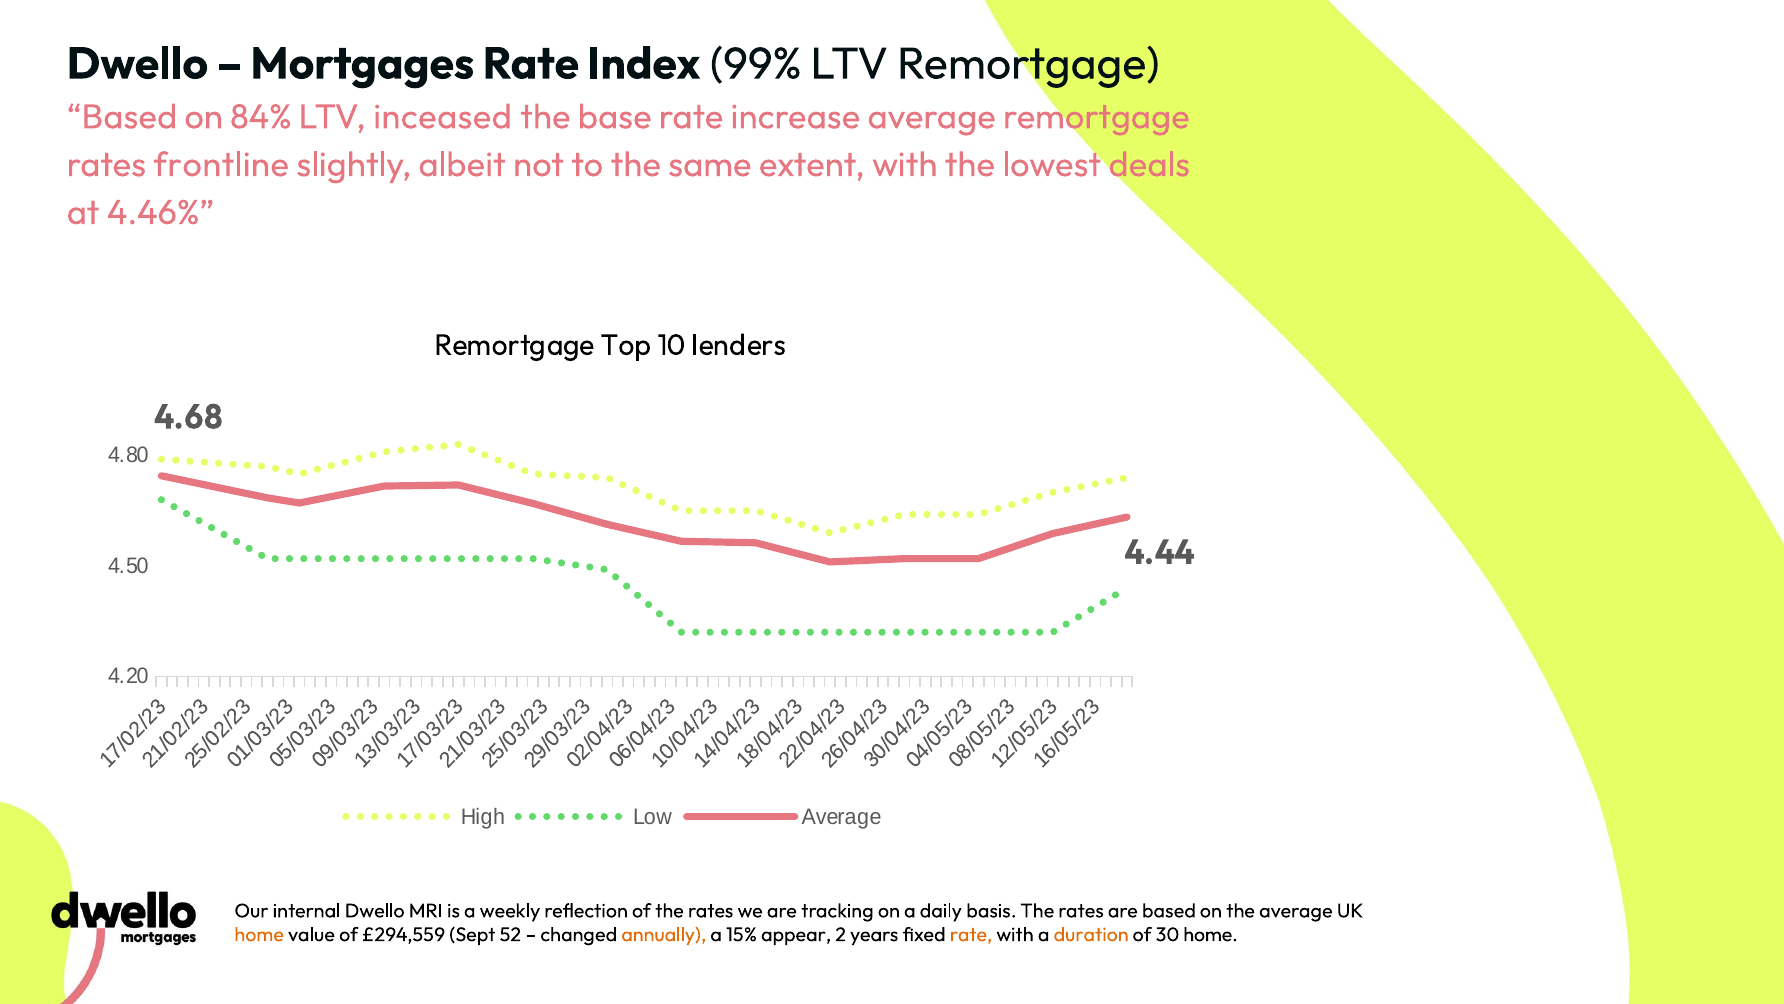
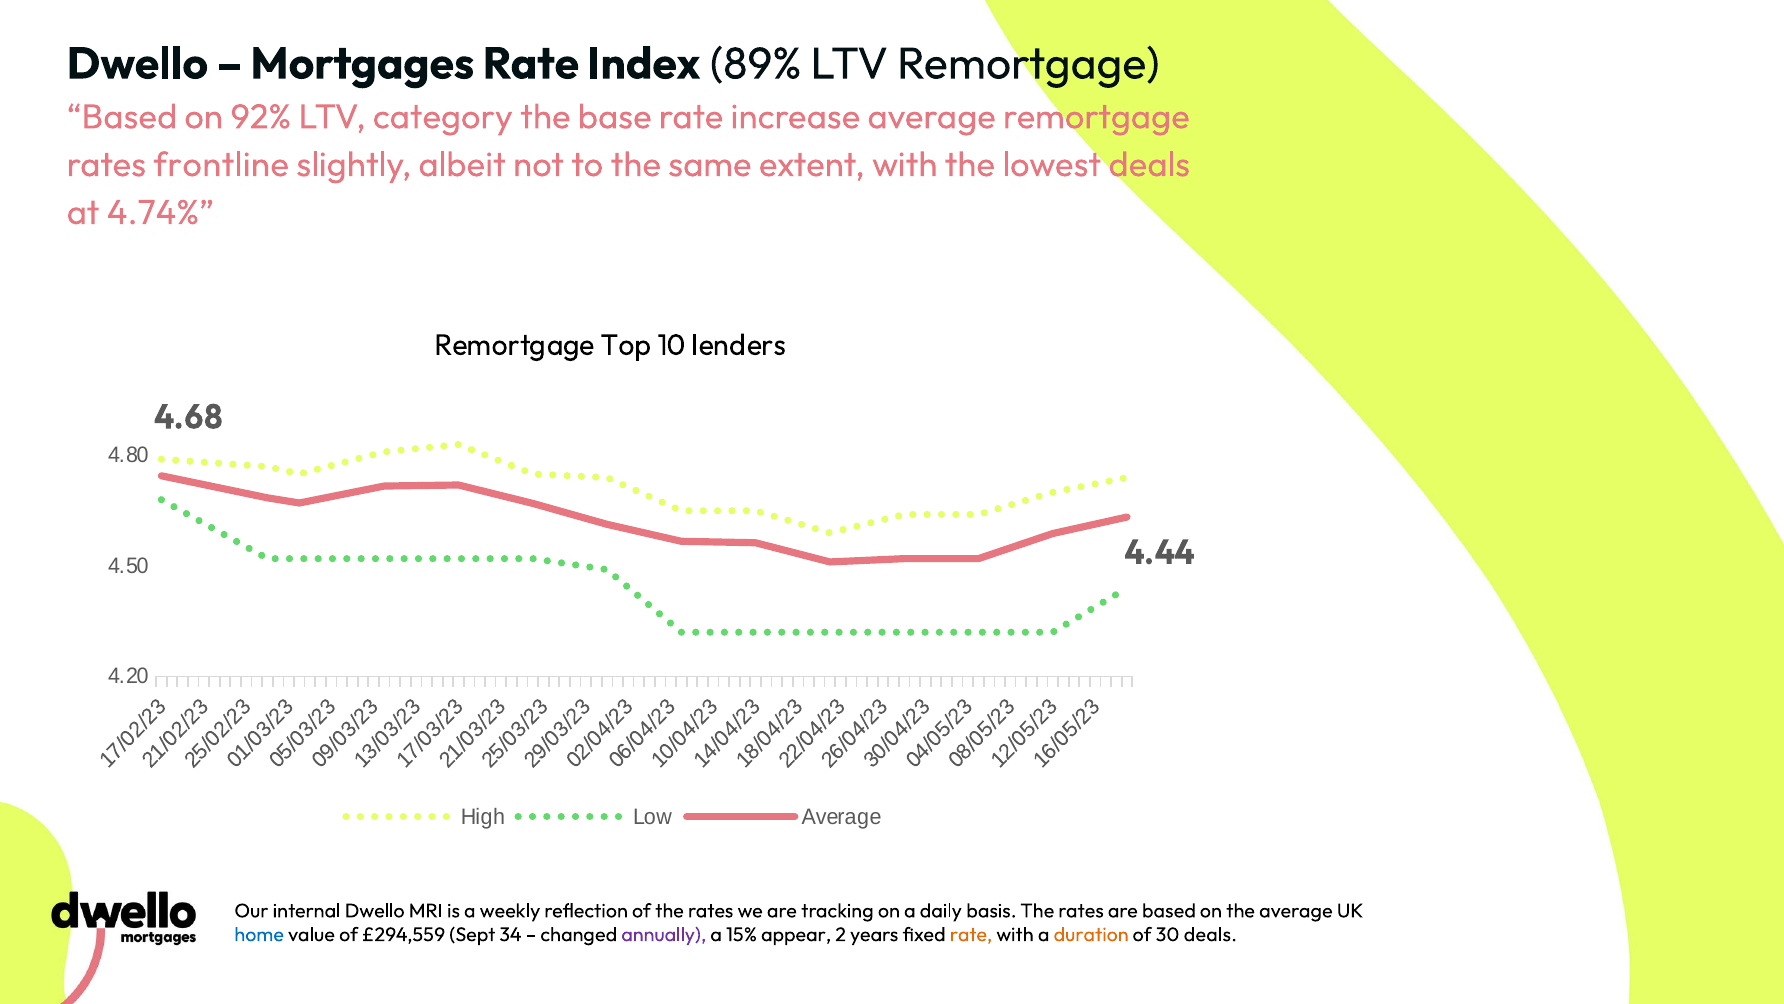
99%: 99% -> 89% (756, 64)
84%: 84% -> 92% (261, 117)
inceased: inceased -> category (443, 117)
4.46%: 4.46% -> 4.74% (160, 213)
home colour: orange -> blue (259, 934)
52: 52 -> 34 (510, 934)
annually colour: orange -> purple (664, 934)
30 home: home -> deals (1210, 934)
